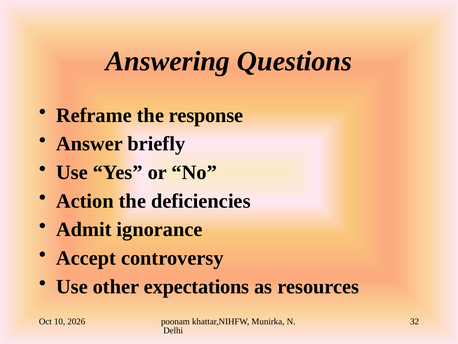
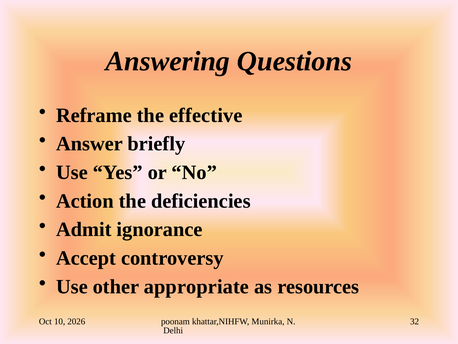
response: response -> effective (206, 115)
expectations: expectations -> appropriate (196, 286)
